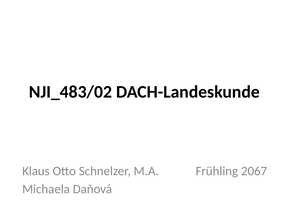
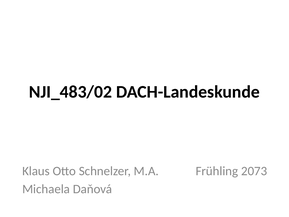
2067: 2067 -> 2073 (254, 171)
